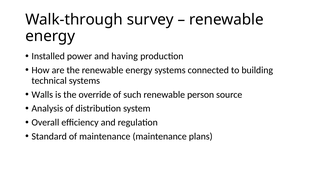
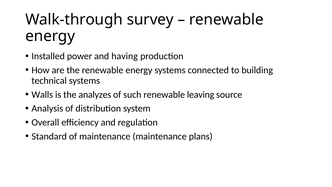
override: override -> analyzes (95, 94)
person: person -> leaving (201, 94)
